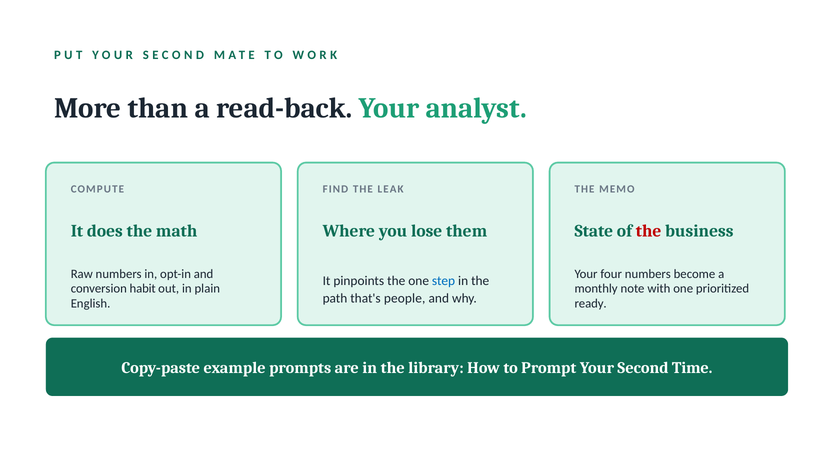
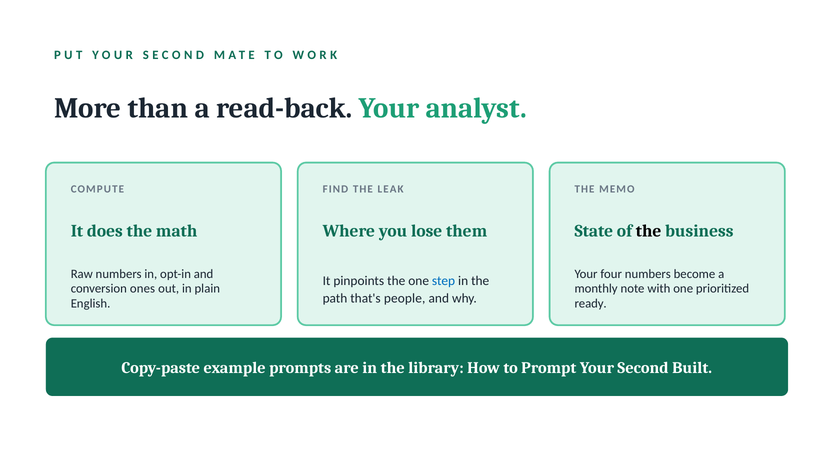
the colour: red -> black (649, 231)
habit: habit -> ones (143, 289)
Time: Time -> Built (692, 368)
